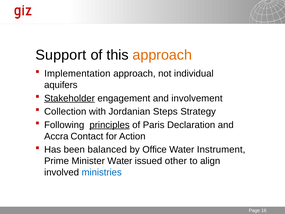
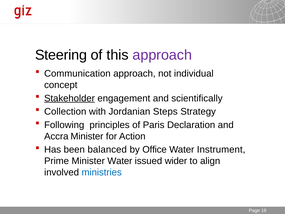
Support: Support -> Steering (61, 55)
approach colour: orange -> purple (162, 55)
Implementation: Implementation -> Communication (77, 73)
aquifers: aquifers -> concept (61, 85)
involvement: involvement -> scientifically (197, 98)
principles underline: present -> none (110, 125)
Accra Contact: Contact -> Minister (87, 136)
other: other -> wider (176, 161)
